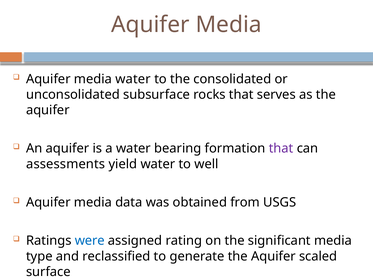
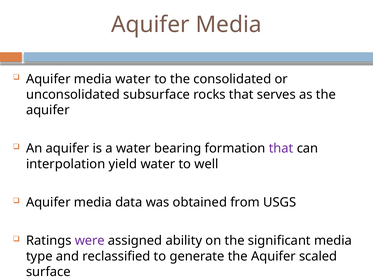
assessments: assessments -> interpolation (66, 164)
were colour: blue -> purple (90, 240)
rating: rating -> ability (184, 240)
